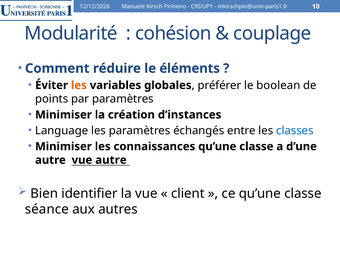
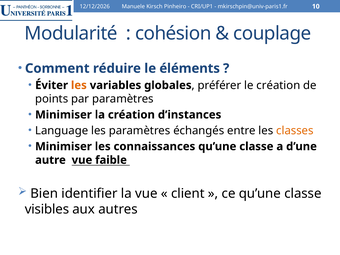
le boolean: boolean -> création (278, 85)
classes colour: blue -> orange (295, 131)
vue autre: autre -> faible (111, 160)
séance: séance -> visibles (47, 209)
